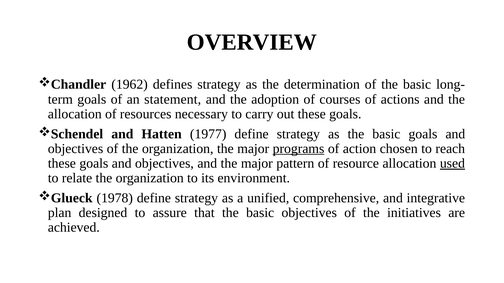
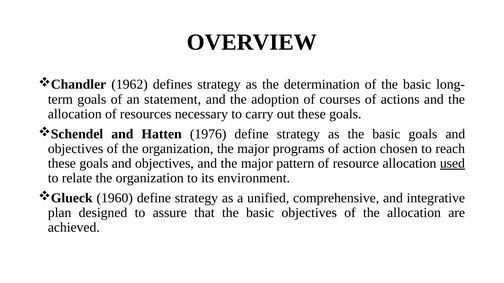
1977: 1977 -> 1976 (208, 134)
programs underline: present -> none (299, 149)
1978: 1978 -> 1960 (115, 198)
of the initiatives: initiatives -> allocation (414, 213)
